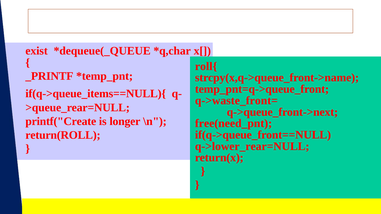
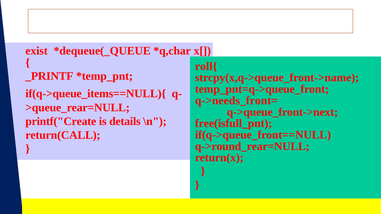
q->waste_front=: q->waste_front= -> q->needs_front= (236, 101)
longer: longer -> details (125, 121)
free(need_pnt: free(need_pnt -> free(isfull_pnt (234, 124)
return(ROLL: return(ROLL -> return(CALL (63, 135)
q->lower_rear=NULL: q->lower_rear=NULL -> q->round_rear=NULL (252, 147)
